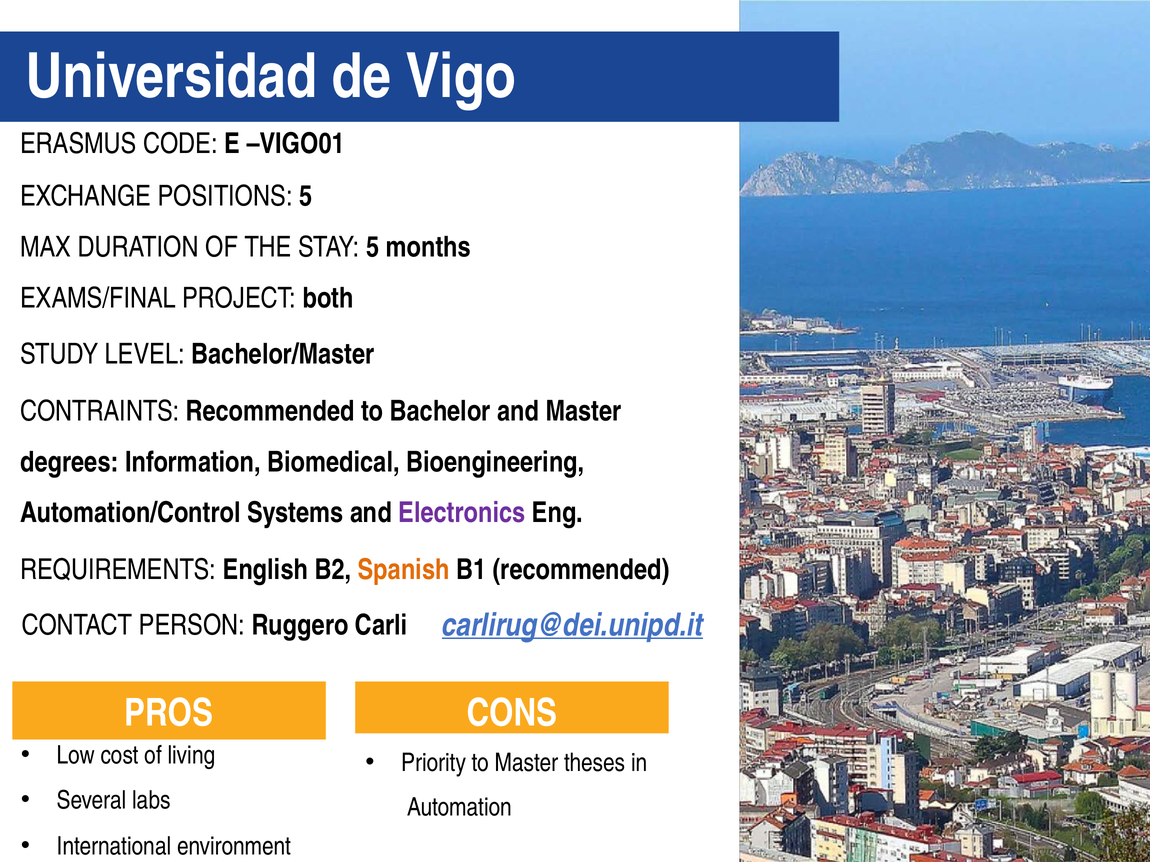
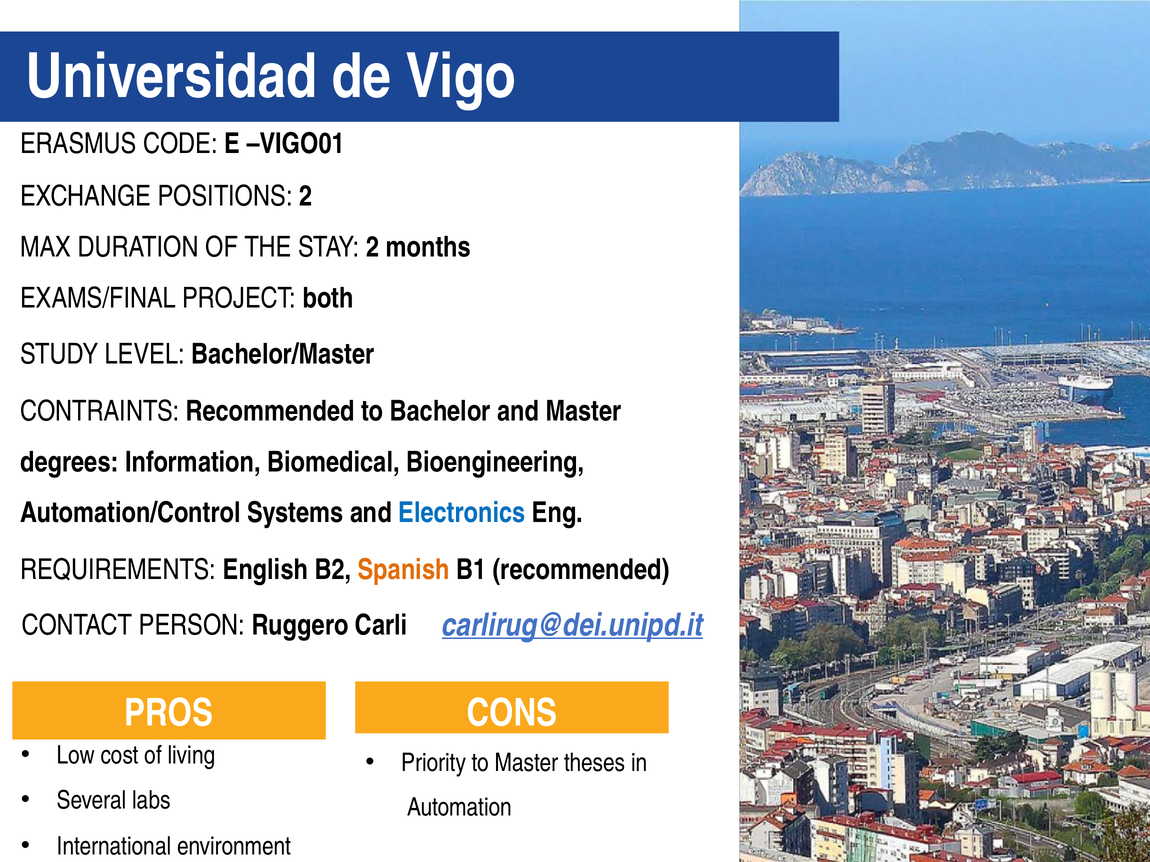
POSITIONS 5: 5 -> 2 (306, 196)
STAY 5: 5 -> 2 (373, 248)
Electronics colour: purple -> blue (462, 513)
